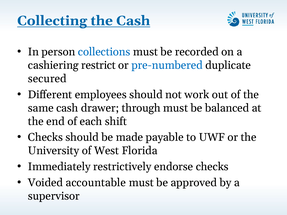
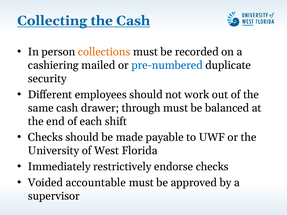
collections colour: blue -> orange (104, 52)
restrict: restrict -> mailed (98, 65)
secured: secured -> security (47, 79)
